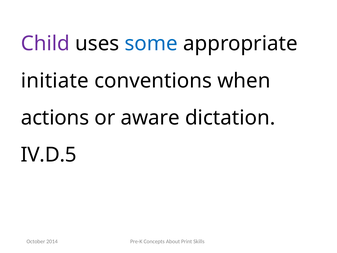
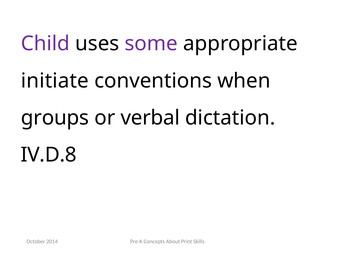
some colour: blue -> purple (151, 44)
actions: actions -> groups (55, 118)
aware: aware -> verbal (150, 118)
IV.D.5: IV.D.5 -> IV.D.8 (49, 155)
